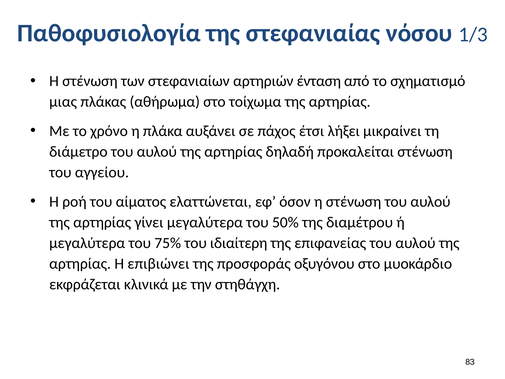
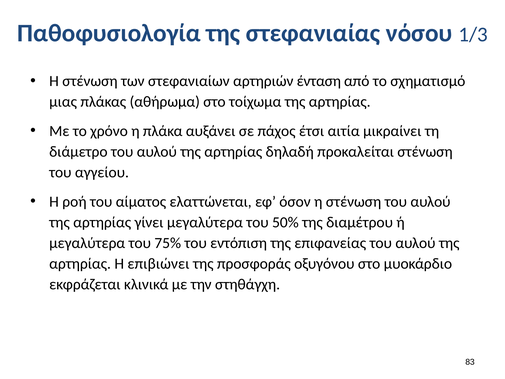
λήξει: λήξει -> αιτία (344, 131)
ιδιαίτερη: ιδιαίτερη -> εντόπιση (239, 243)
